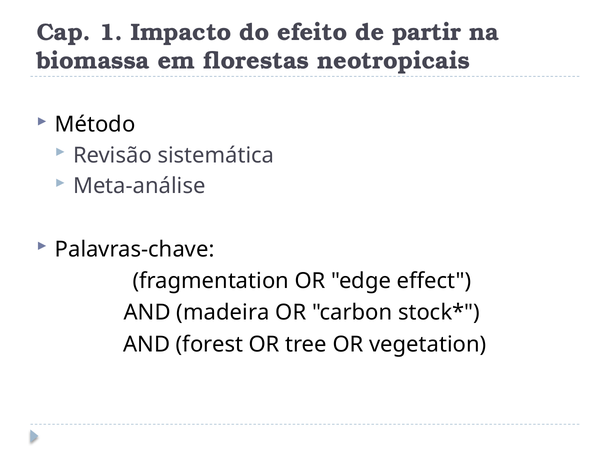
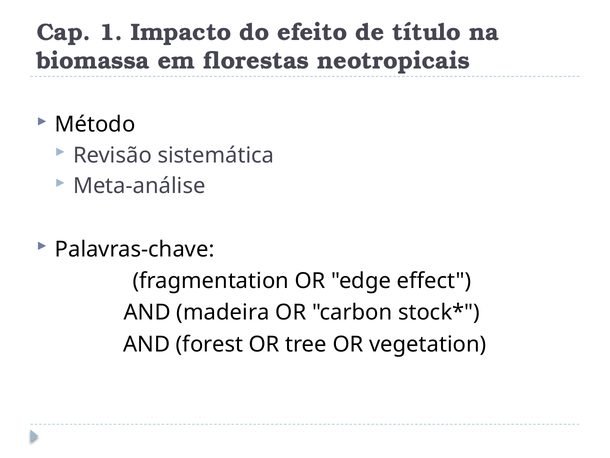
partir: partir -> título (427, 32)
